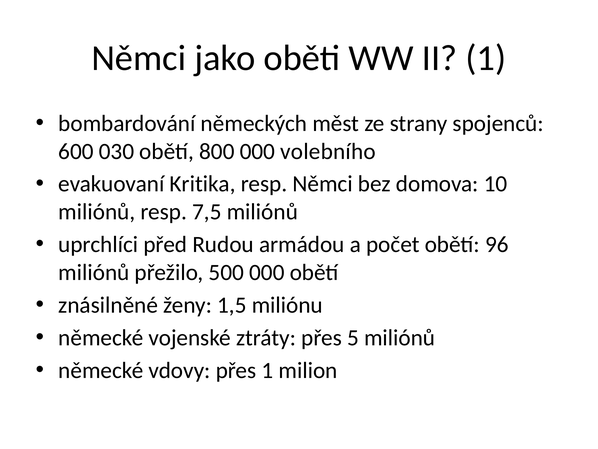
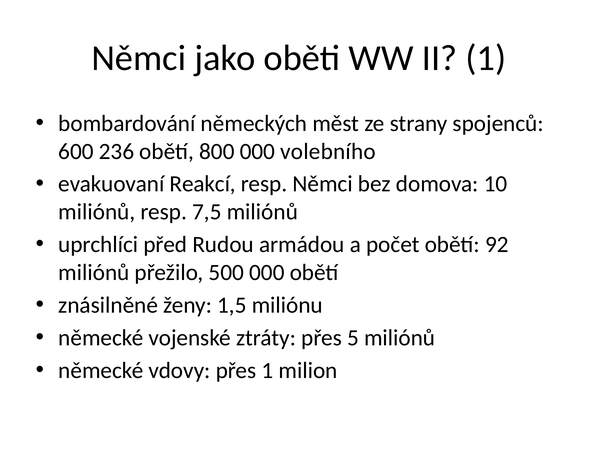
030: 030 -> 236 (116, 151)
Kritika: Kritika -> Reakcí (203, 184)
96: 96 -> 92 (497, 244)
